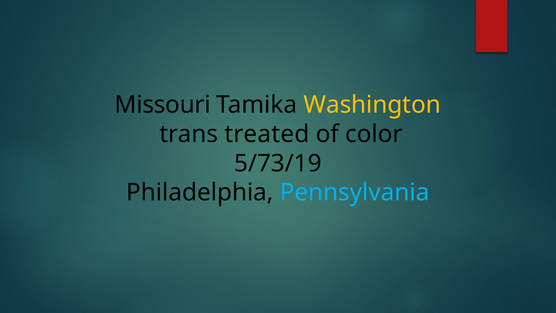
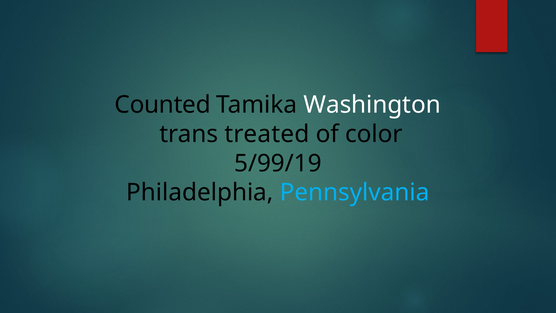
Missouri: Missouri -> Counted (163, 105)
Washington colour: yellow -> white (372, 105)
5/73/19: 5/73/19 -> 5/99/19 (278, 163)
